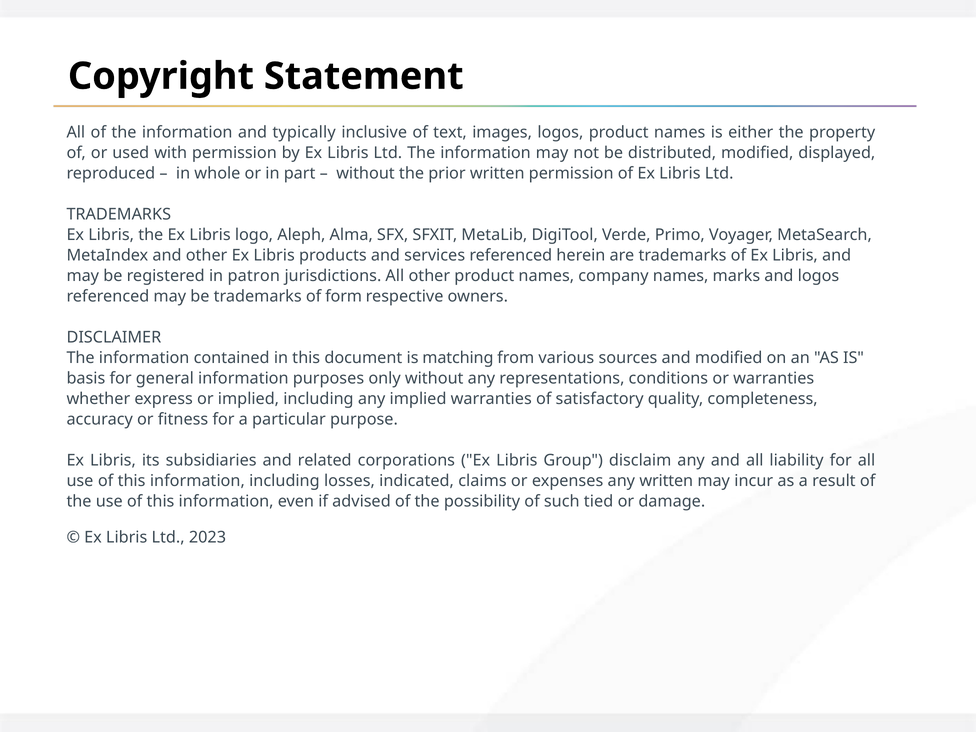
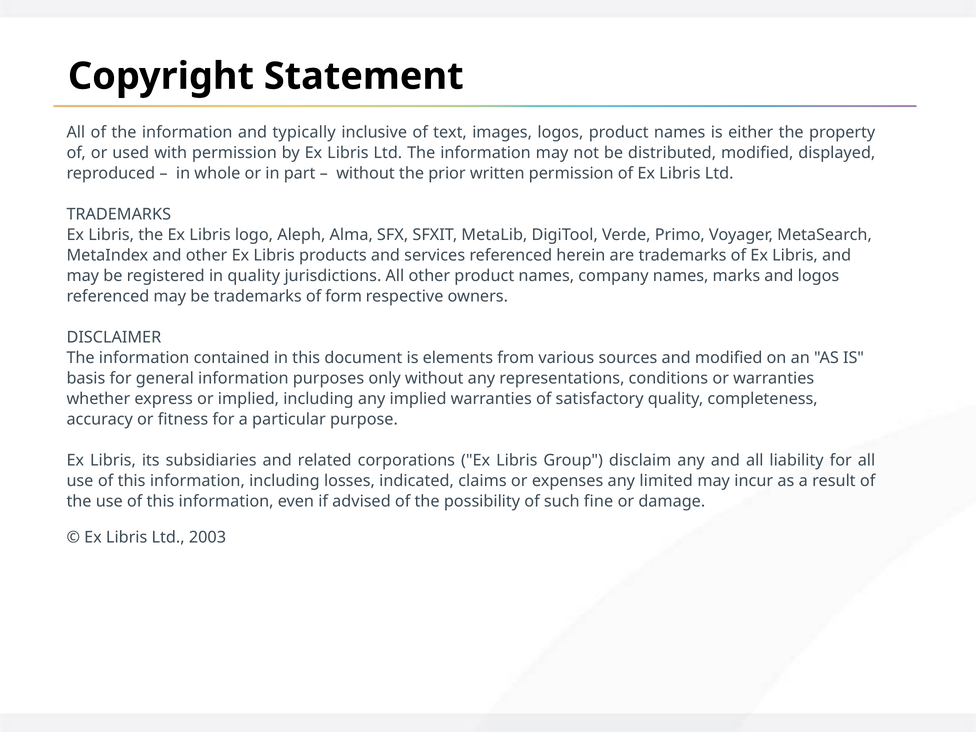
in patron: patron -> quality (254, 276)
matching: matching -> elements (458, 358)
any written: written -> limited (666, 481)
tied: tied -> fine (599, 501)
2023: 2023 -> 2003 (208, 537)
